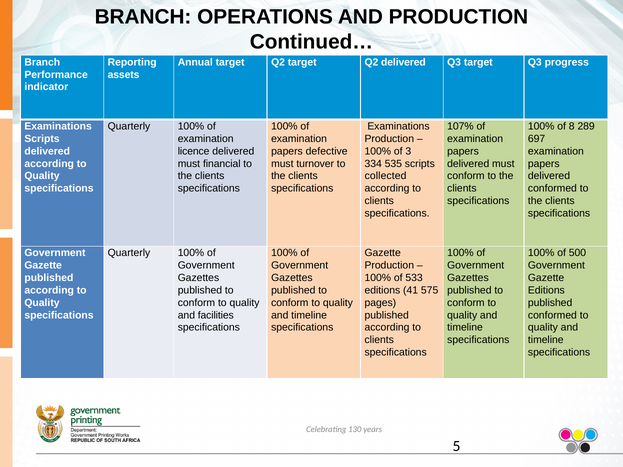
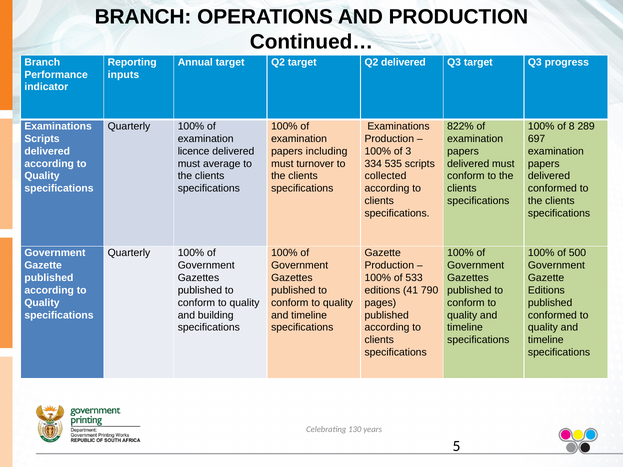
assets: assets -> inputs (123, 75)
107%: 107% -> 822% (460, 126)
defective: defective -> including (327, 151)
financial: financial -> average (222, 164)
575: 575 -> 790 (430, 290)
facilities: facilities -> building (216, 315)
